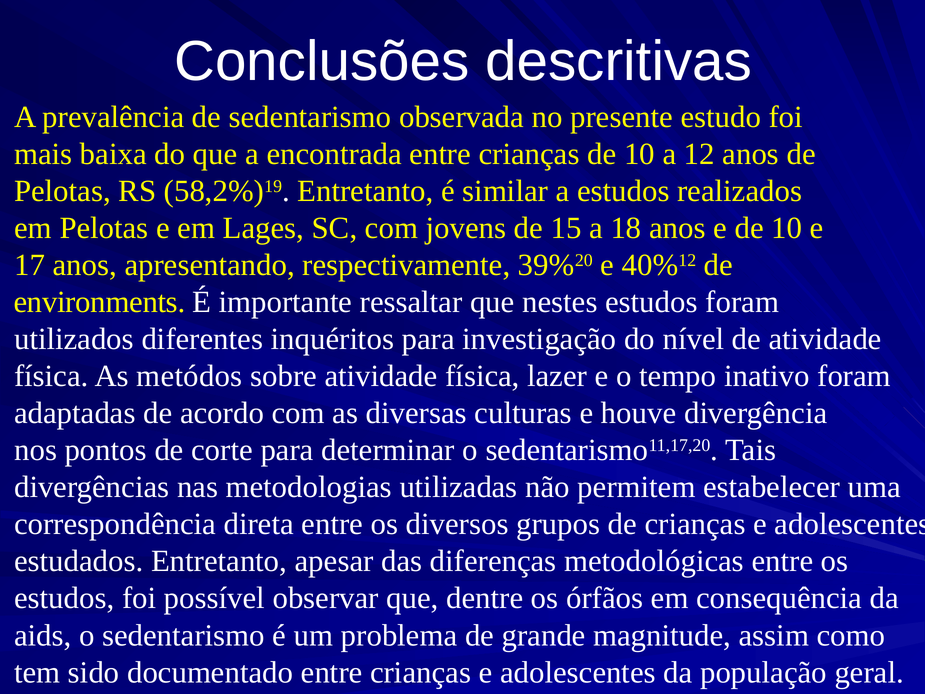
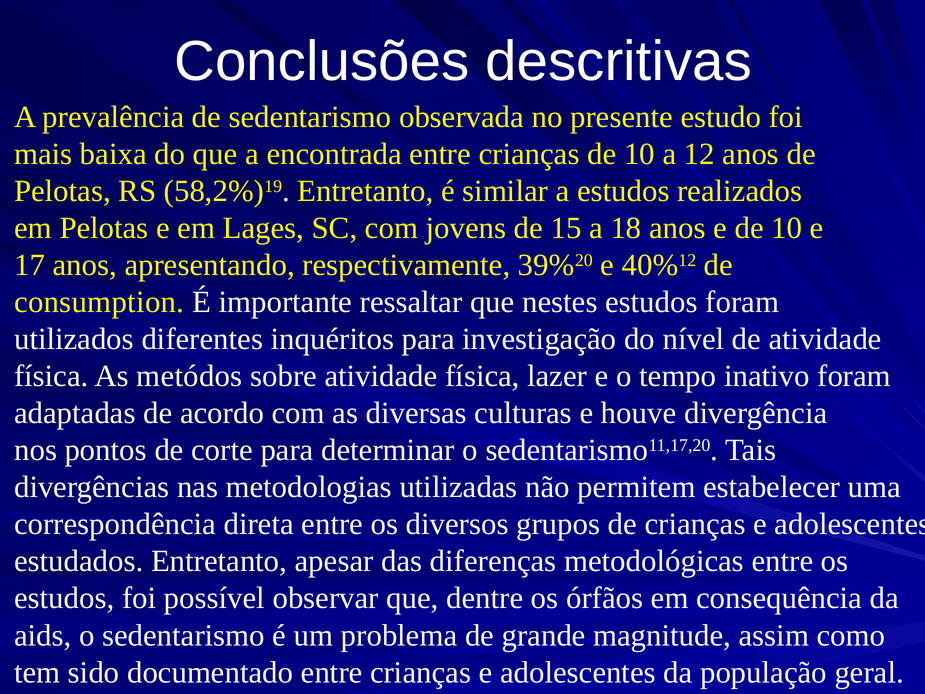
environments: environments -> consumption (99, 302)
